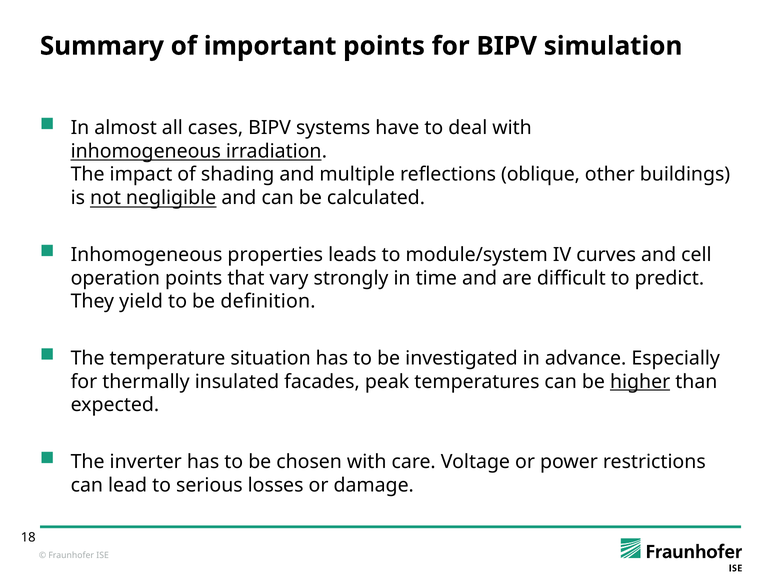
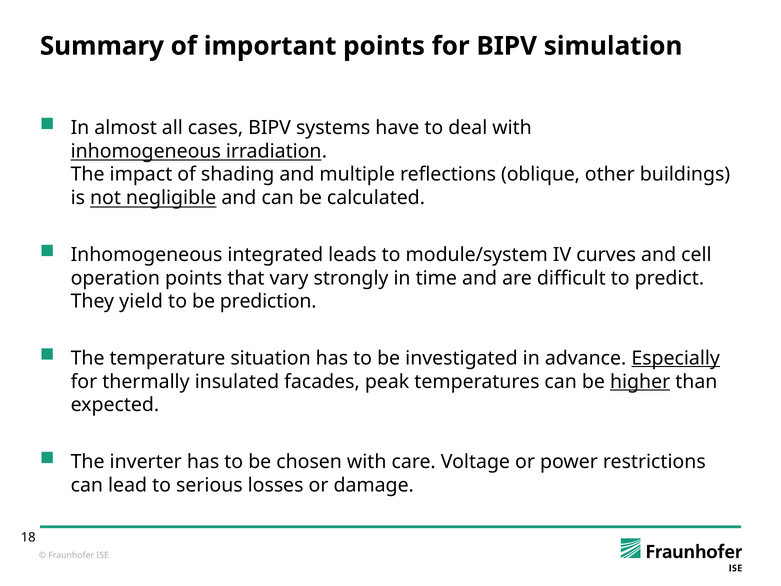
properties: properties -> integrated (275, 255)
definition: definition -> prediction (268, 301)
Especially underline: none -> present (676, 358)
